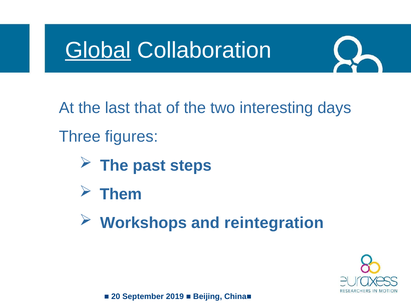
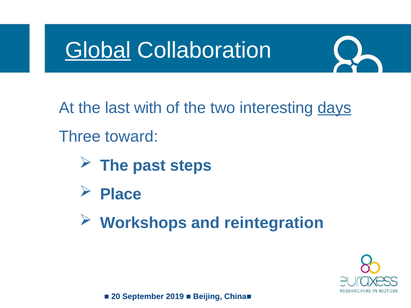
that: that -> with (148, 108)
days underline: none -> present (334, 108)
figures: figures -> toward (132, 137)
Them: Them -> Place (121, 194)
